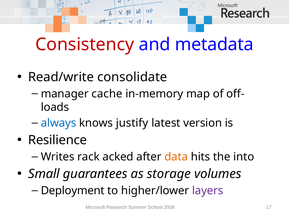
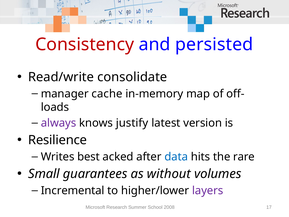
metadata: metadata -> persisted (214, 44)
always colour: blue -> purple (59, 123)
rack: rack -> best (89, 157)
data colour: orange -> blue (176, 157)
into: into -> rare (244, 157)
storage: storage -> without (169, 174)
Deployment: Deployment -> Incremental (73, 190)
